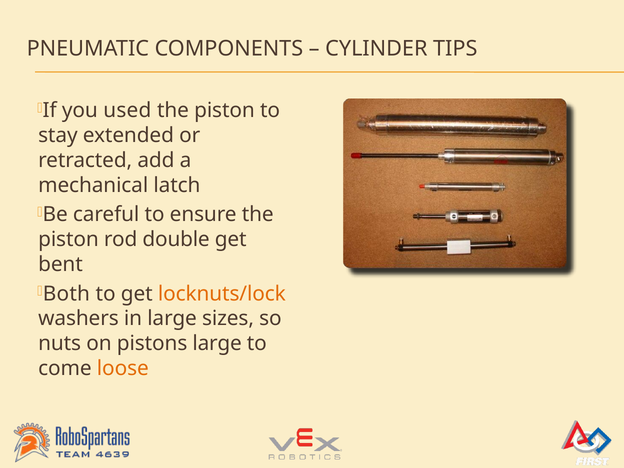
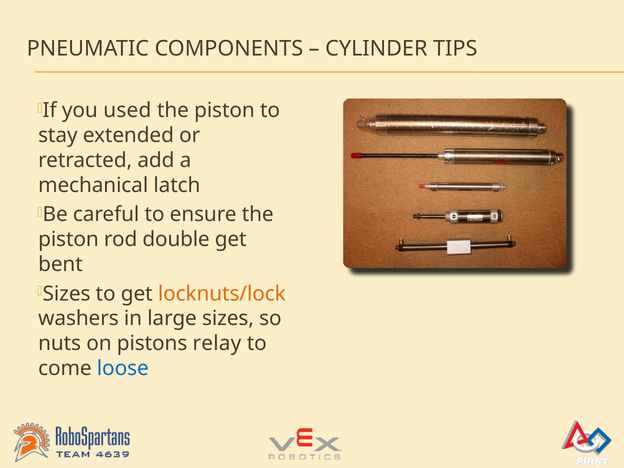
Both: Both -> Sizes (67, 294)
pistons large: large -> relay (217, 344)
loose colour: orange -> blue (123, 369)
